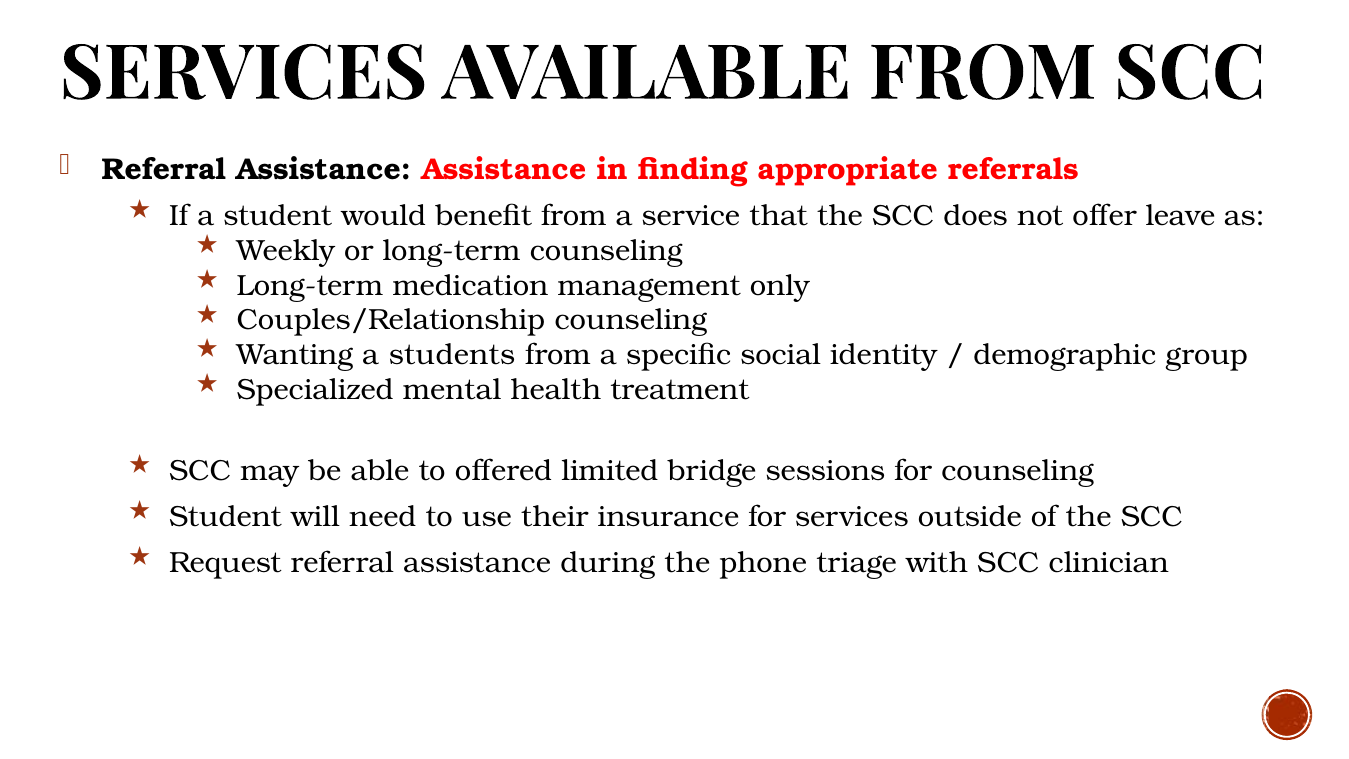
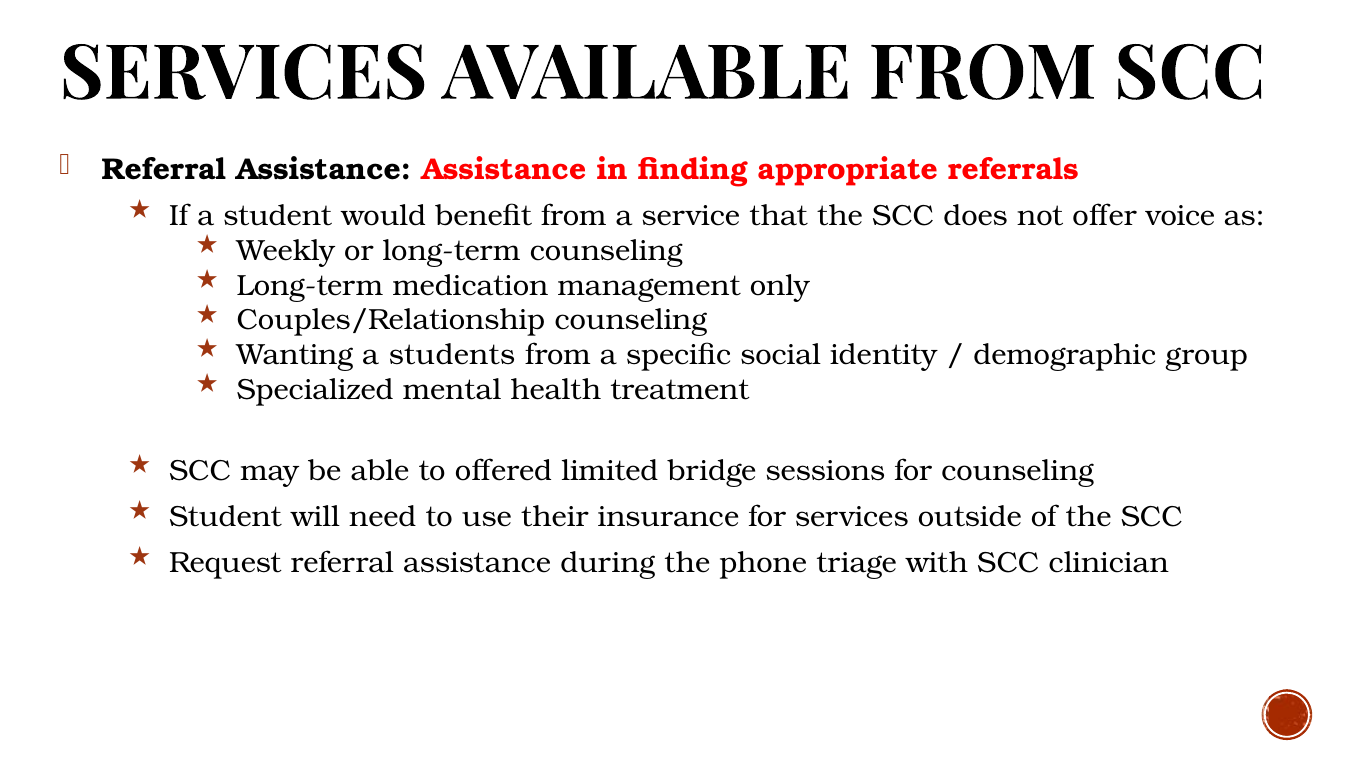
leave: leave -> voice (1180, 216)
